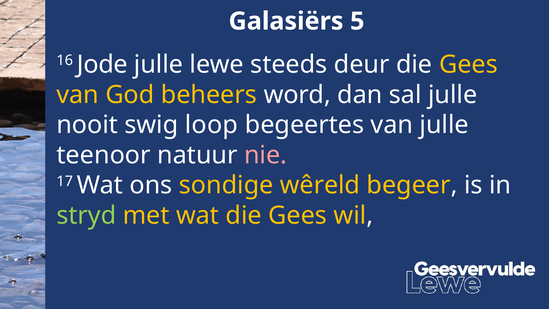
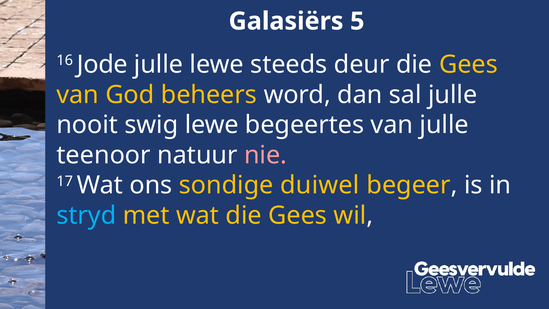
swig loop: loop -> lewe (212, 125)
wêreld: wêreld -> duiwel (320, 185)
stryd colour: light green -> light blue (86, 215)
